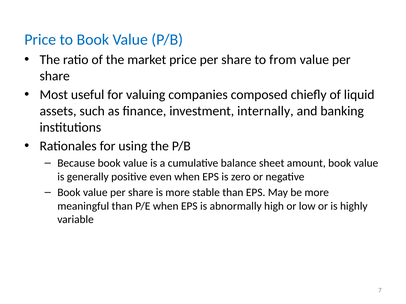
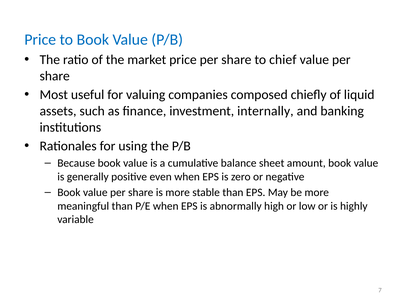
from: from -> chief (283, 60)
